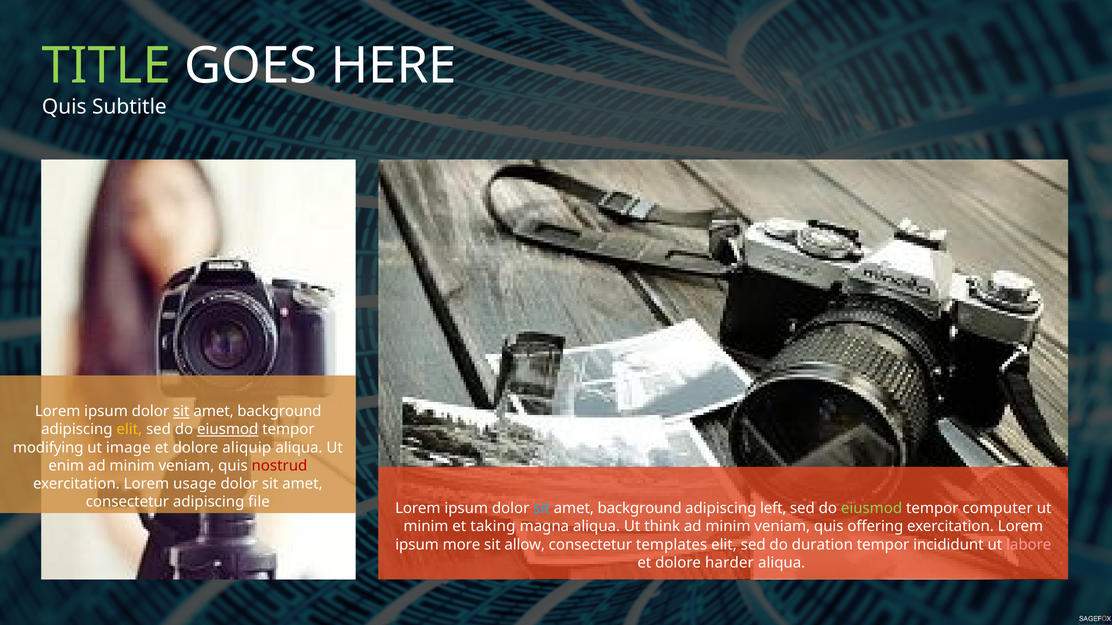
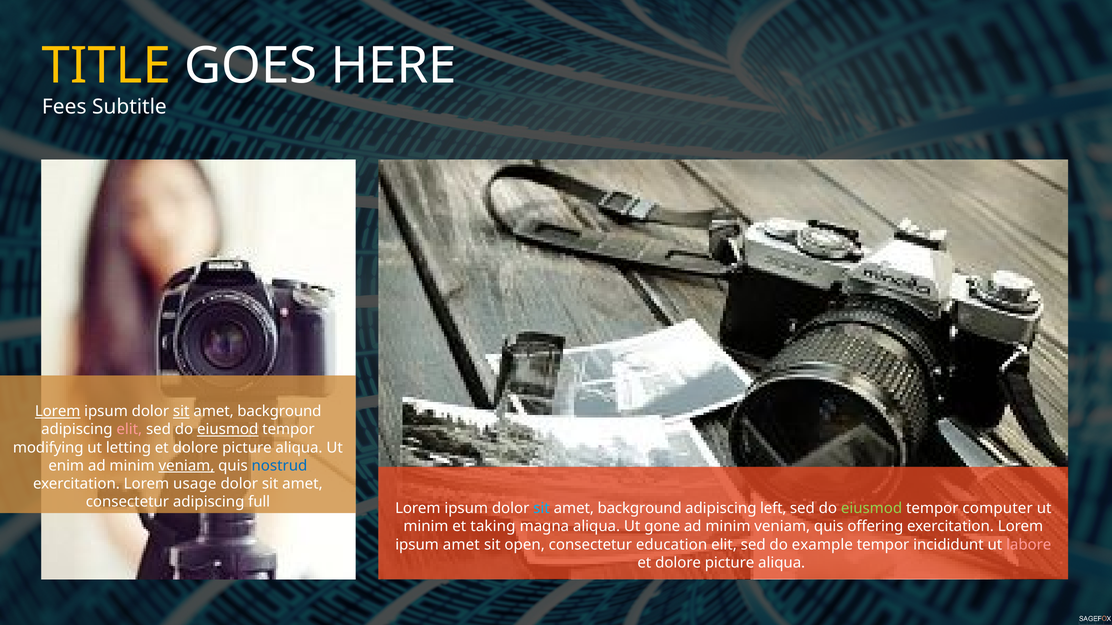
TITLE colour: light green -> yellow (106, 66)
Quis: Quis -> Fees (64, 107)
Lorem underline: none -> present (58, 412)
elit colour: yellow -> pink (129, 430)
image: image -> letting (128, 448)
aliquip: aliquip -> picture (247, 448)
veniam underline: none -> present (186, 466)
nostrud colour: red -> blue (279, 466)
file: file -> full (259, 502)
think: think -> gone (662, 527)
ipsum more: more -> amet (461, 545)
allow: allow -> open (525, 545)
templates: templates -> education (672, 545)
duration: duration -> example (822, 545)
harder: harder -> picture (730, 563)
